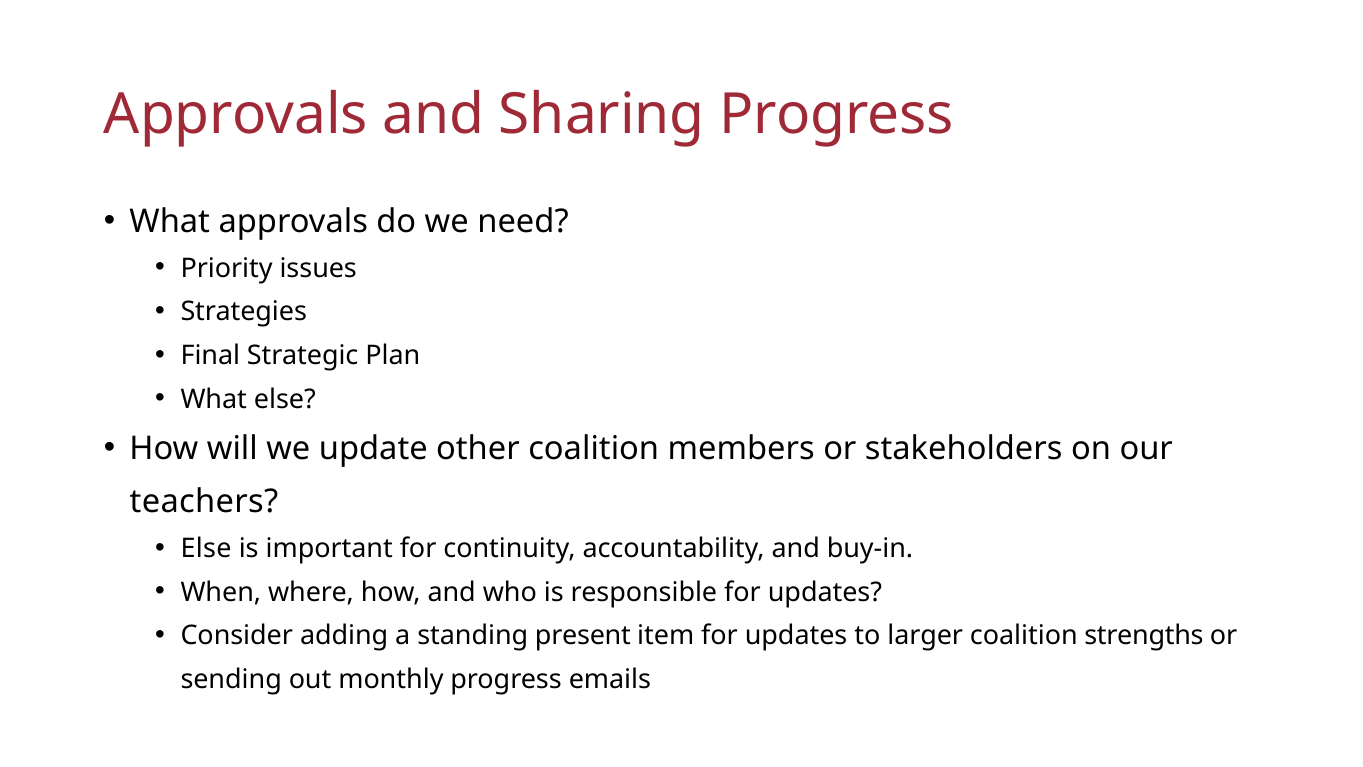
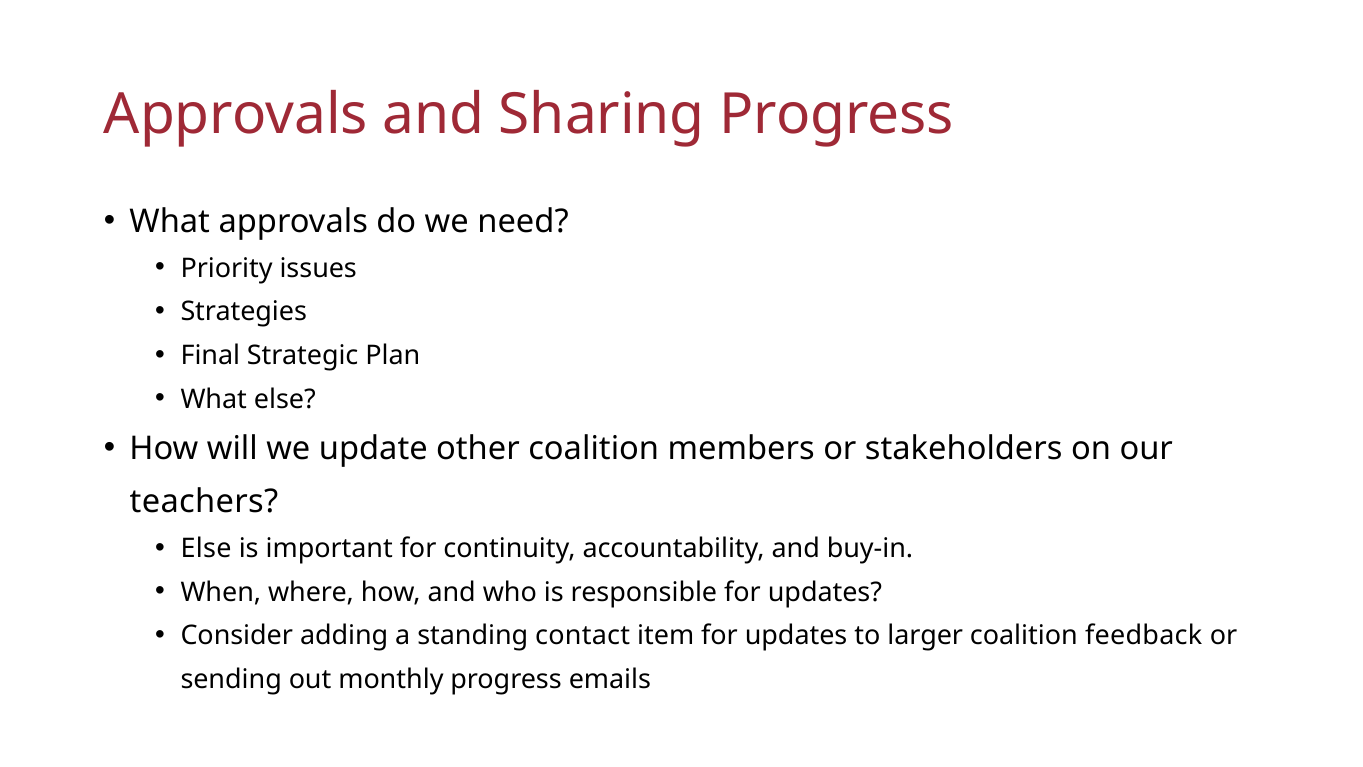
present: present -> contact (583, 636)
strengths: strengths -> feedback (1144, 636)
